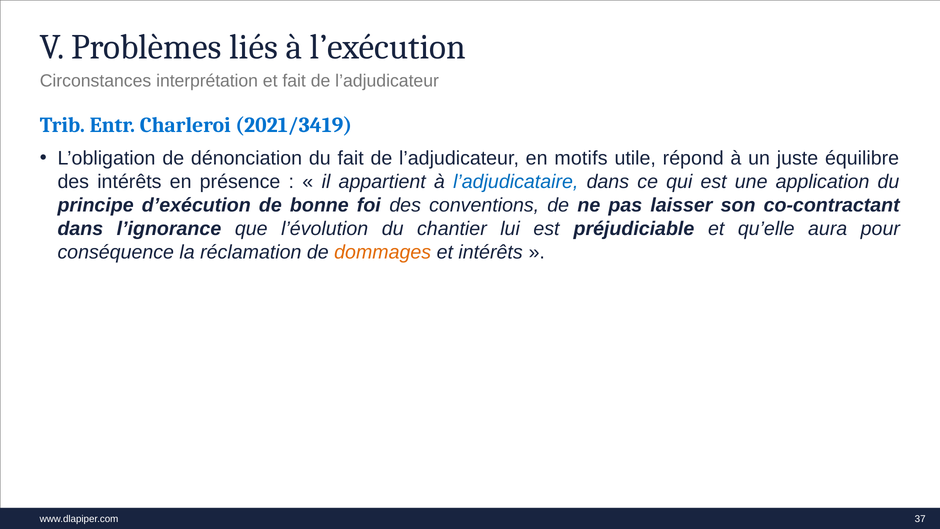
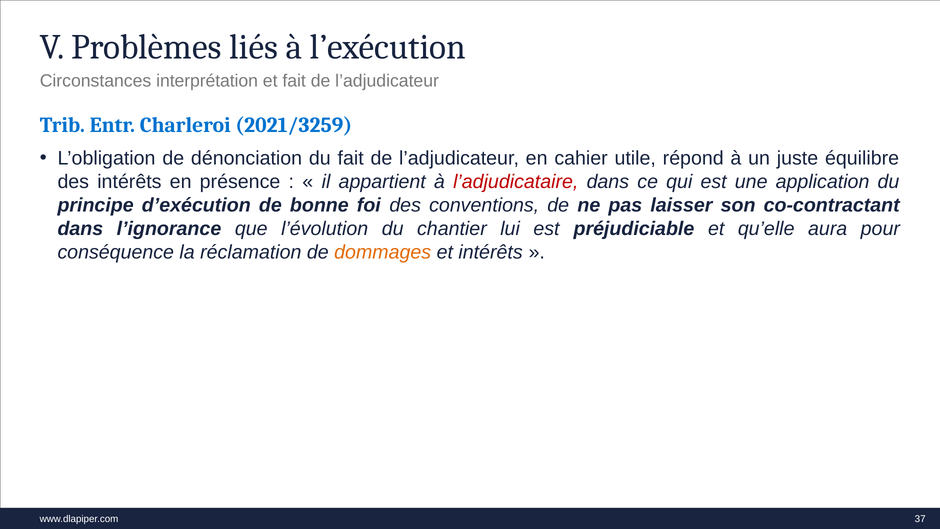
2021/3419: 2021/3419 -> 2021/3259 (294, 125)
motifs: motifs -> cahier (581, 158)
l’adjudicataire colour: blue -> red (516, 182)
